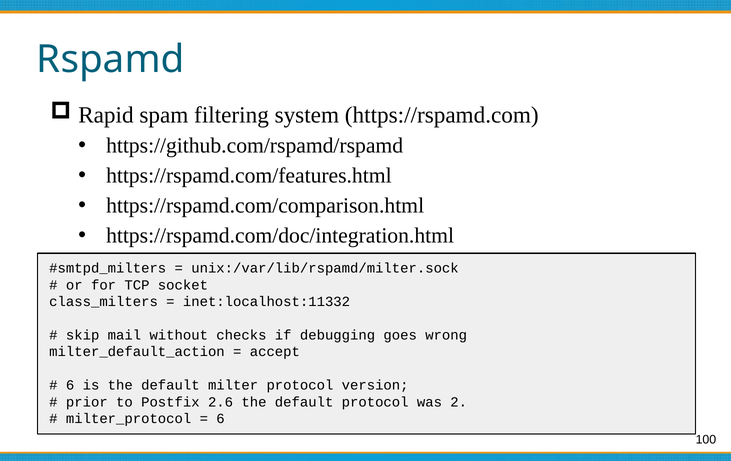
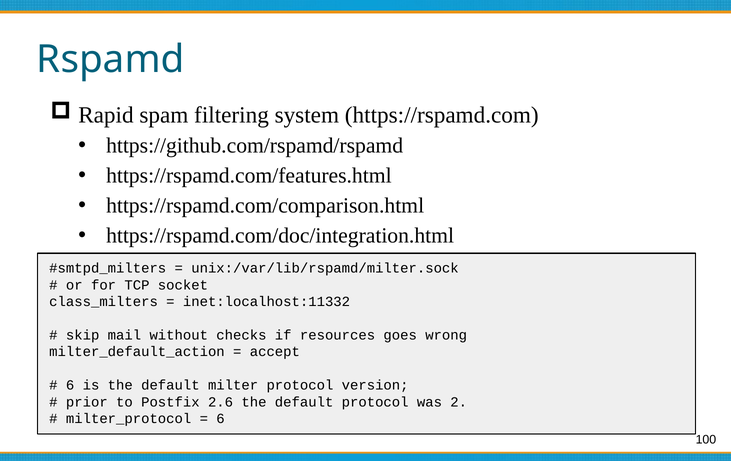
debugging: debugging -> resources (338, 335)
